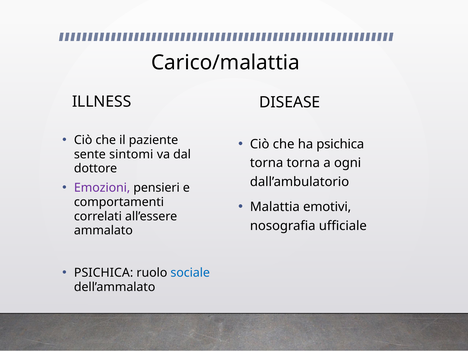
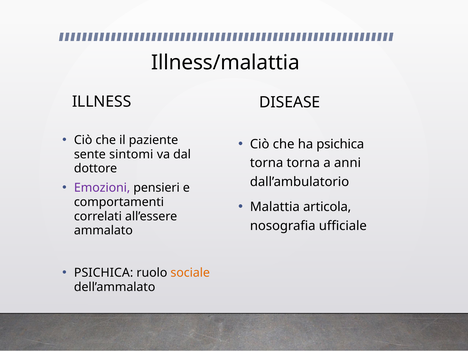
Carico/malattia: Carico/malattia -> Illness/malattia (226, 63)
ogni: ogni -> anni (348, 163)
emotivi: emotivi -> articola (327, 207)
sociale colour: blue -> orange (190, 273)
